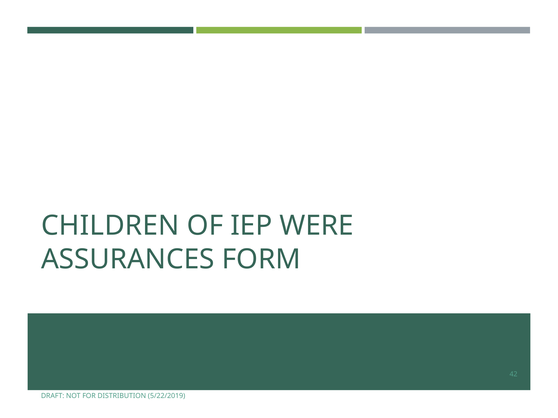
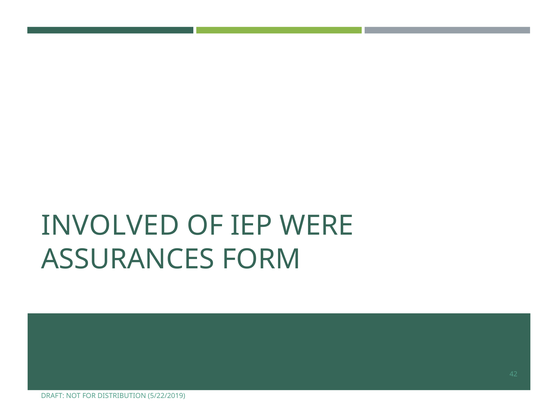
CHILDREN: CHILDREN -> INVOLVED (110, 226)
